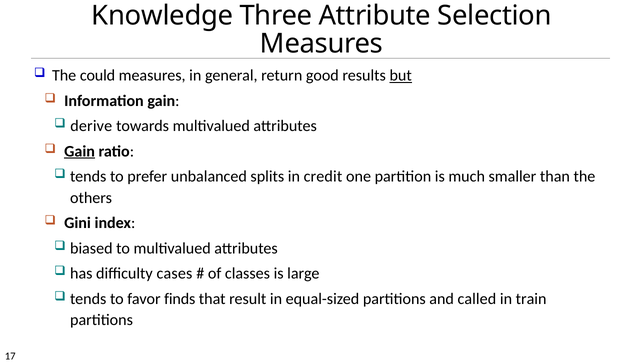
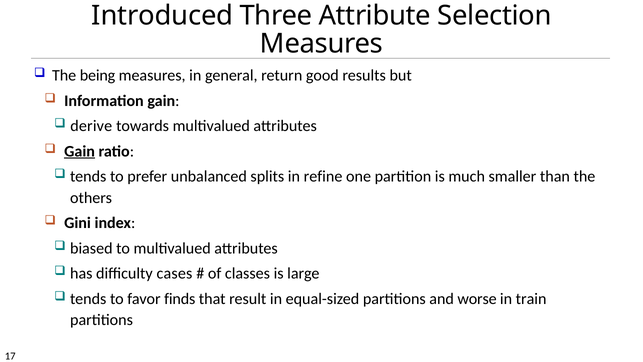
Knowledge: Knowledge -> Introduced (162, 16)
could: could -> being (98, 75)
but underline: present -> none (401, 75)
credit: credit -> refine (323, 176)
called: called -> worse (477, 298)
